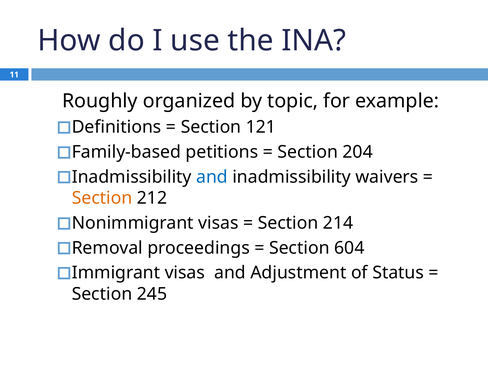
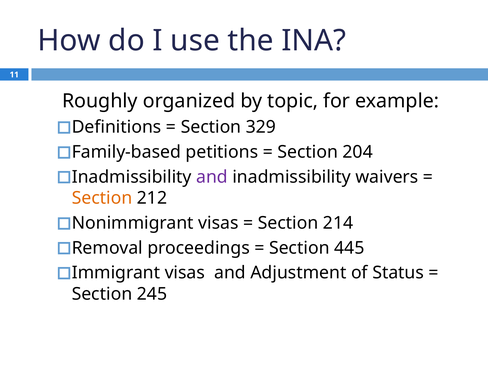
121: 121 -> 329 (261, 127)
and colour: blue -> purple (212, 177)
604: 604 -> 445 (349, 248)
